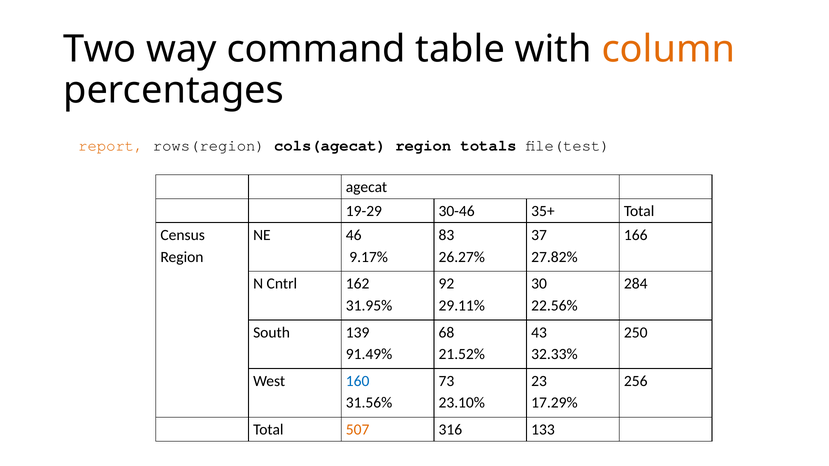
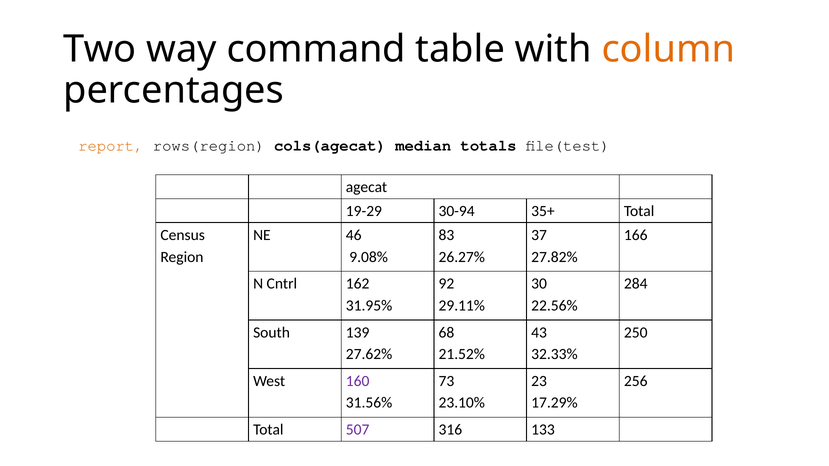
cols(agecat region: region -> median (423, 146)
30-46: 30-46 -> 30-94 (457, 211)
9.17%: 9.17% -> 9.08% (369, 257)
91.49%: 91.49% -> 27.62% (369, 354)
160 colour: blue -> purple (358, 381)
507 colour: orange -> purple (358, 430)
